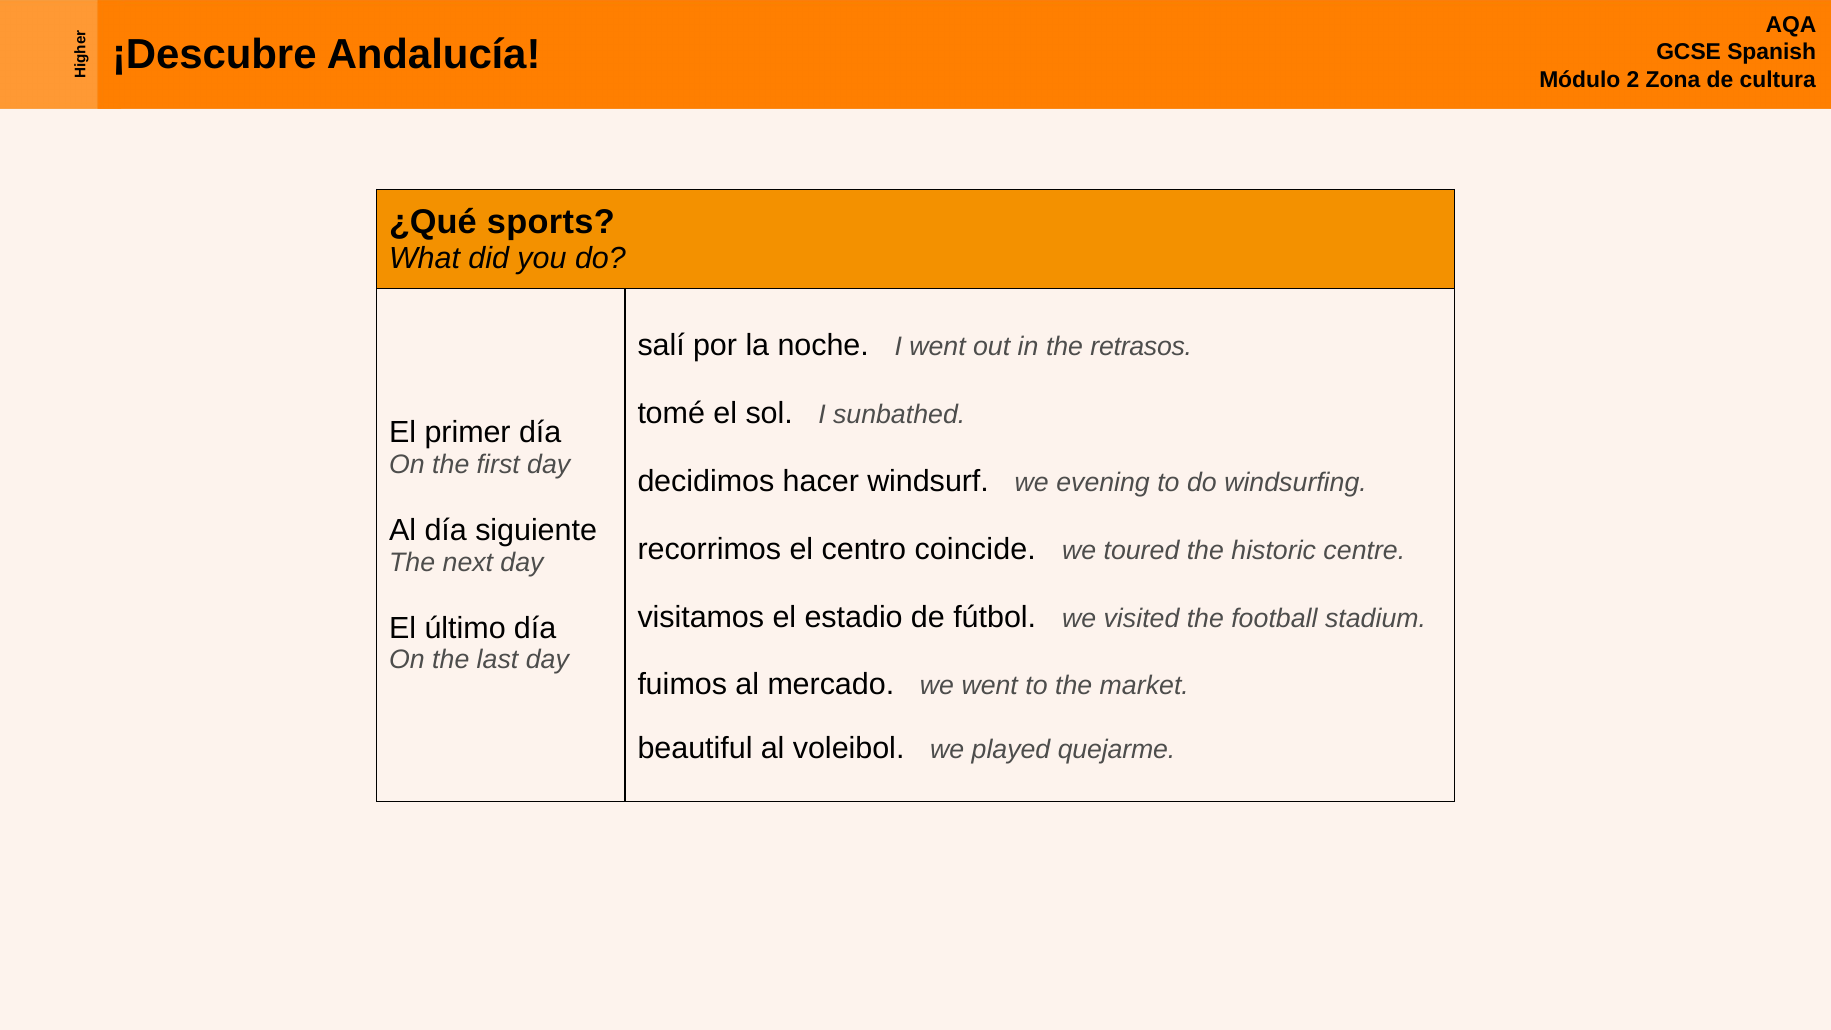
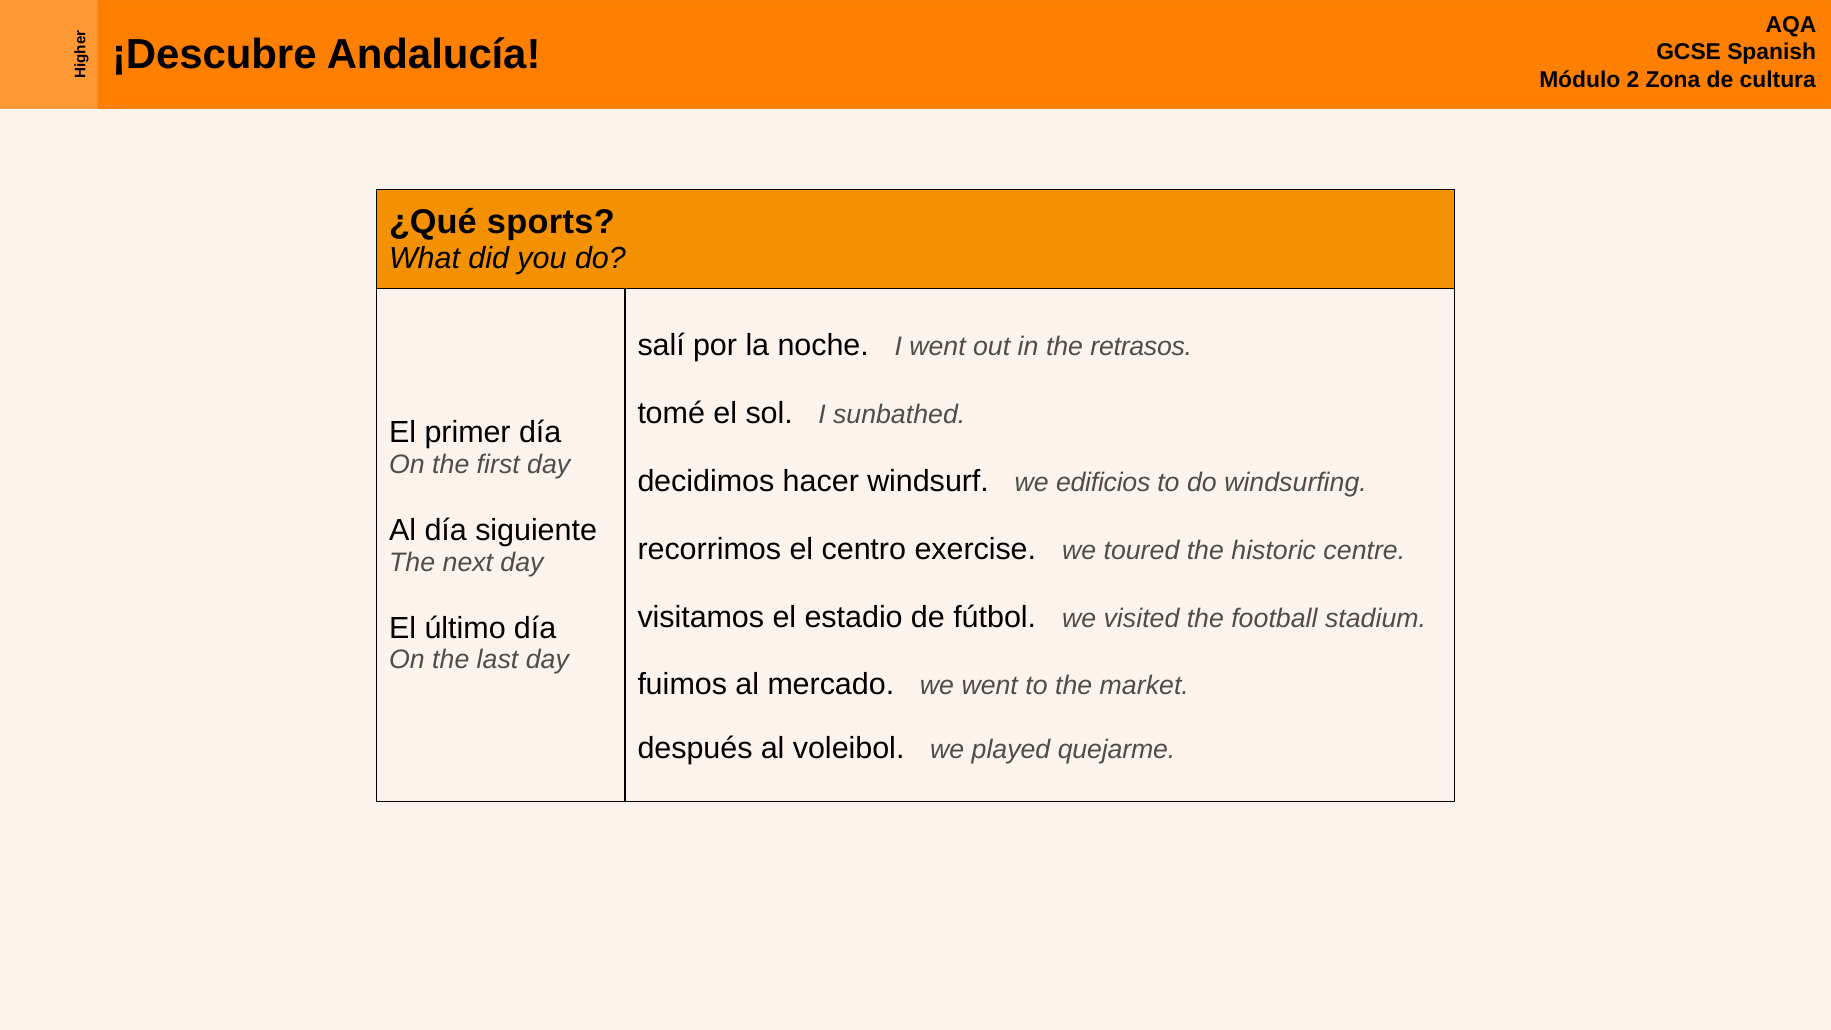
evening: evening -> edificios (1103, 483)
coincide: coincide -> exercise (975, 549)
beautiful: beautiful -> después (695, 749)
